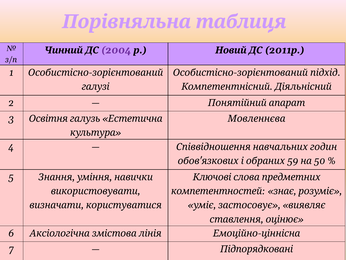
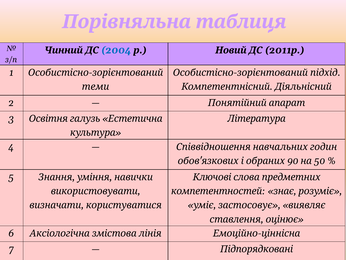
2004 colour: purple -> blue (116, 50)
галузі: галузі -> теми (96, 86)
Мовленнєва: Мовленнєва -> Література (257, 118)
59: 59 -> 90 (293, 161)
